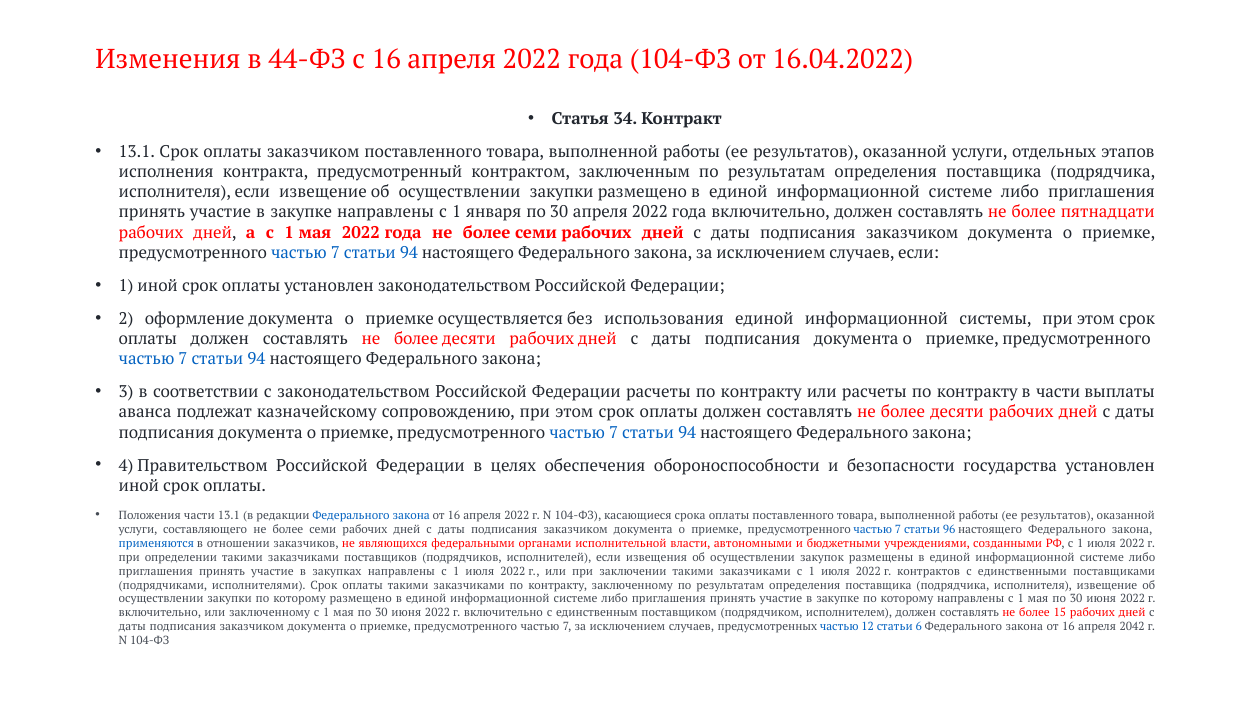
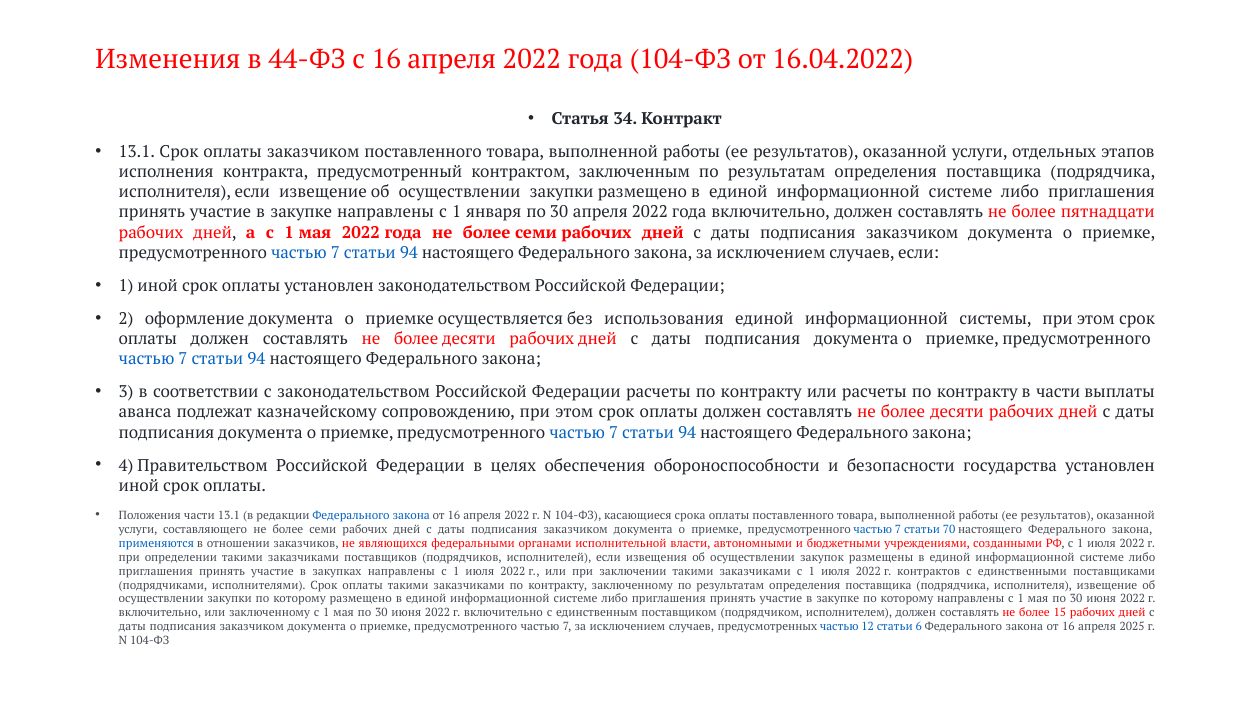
96: 96 -> 70 (949, 530)
2042: 2042 -> 2025 (1132, 627)
